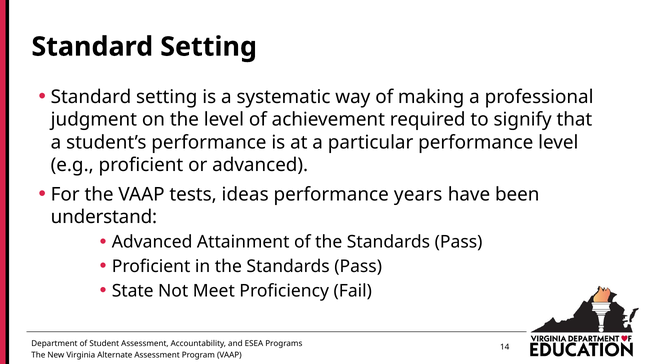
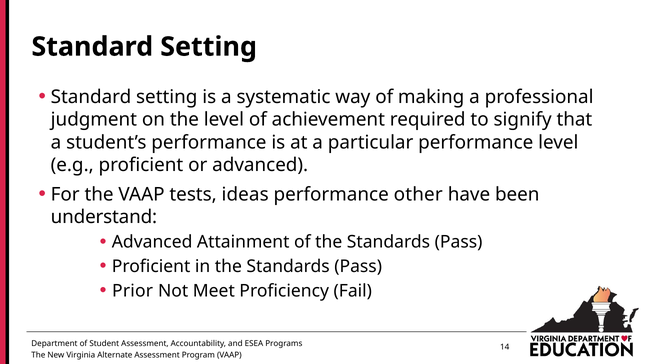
years: years -> other (418, 194)
State: State -> Prior (133, 291)
